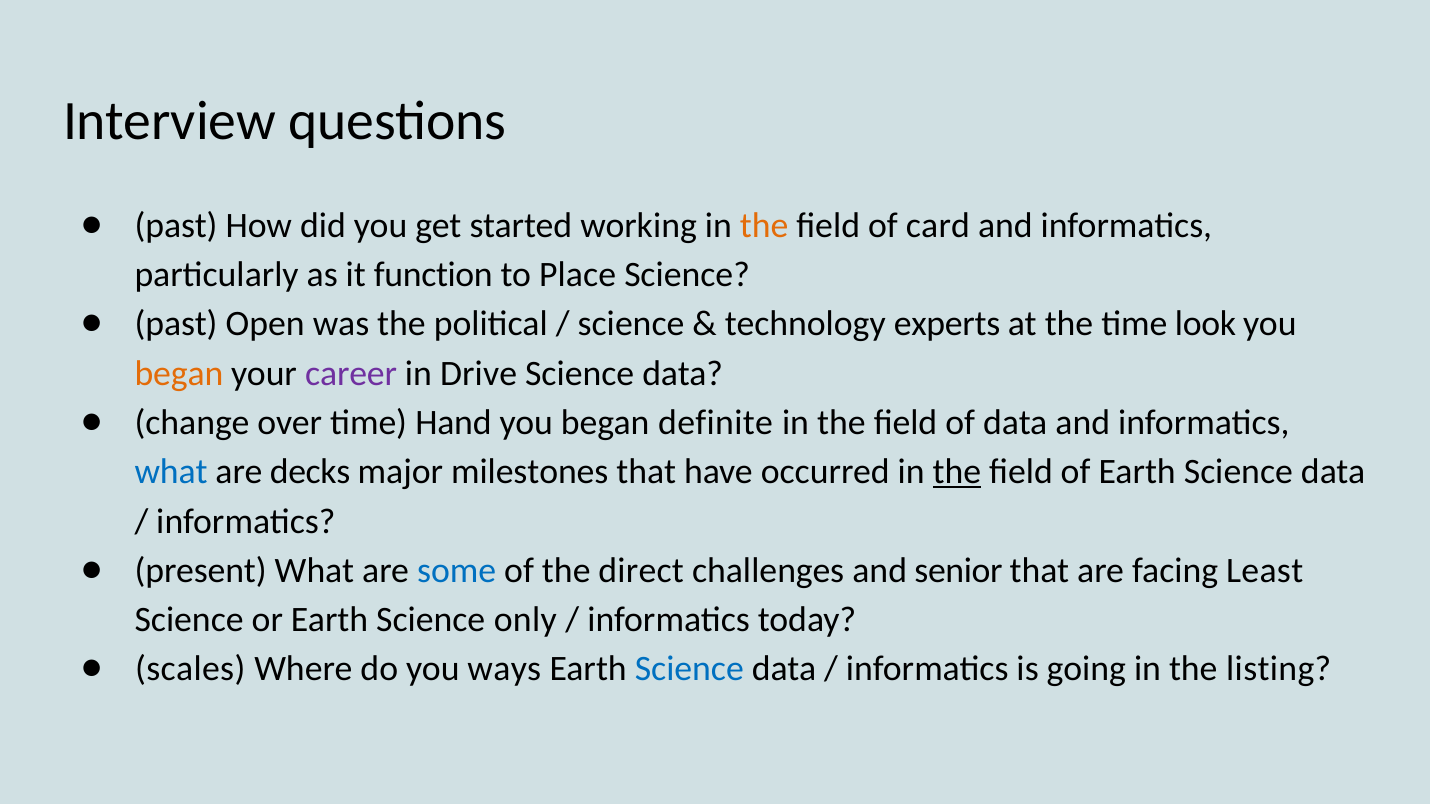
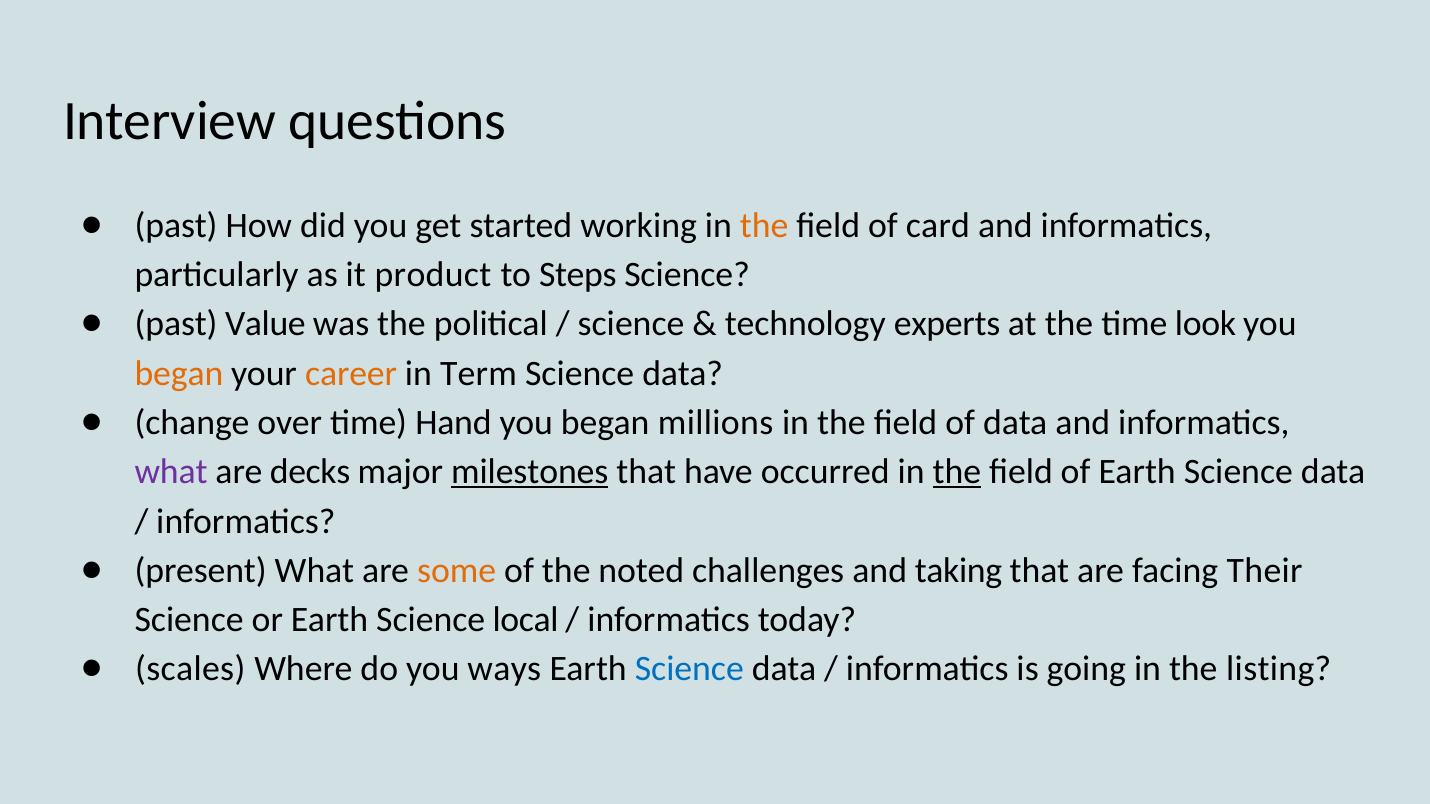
function: function -> product (433, 275)
Place: Place -> Steps (578, 275)
Open: Open -> Value (265, 324)
career colour: purple -> orange (351, 374)
Drive: Drive -> Term (478, 374)
definite: definite -> millions (716, 423)
what colour: blue -> purple (171, 472)
milestones underline: none -> present (530, 472)
some colour: blue -> orange (457, 571)
direct: direct -> noted (641, 571)
senior: senior -> taking (959, 571)
Least: Least -> Their (1265, 571)
only: only -> local (526, 620)
